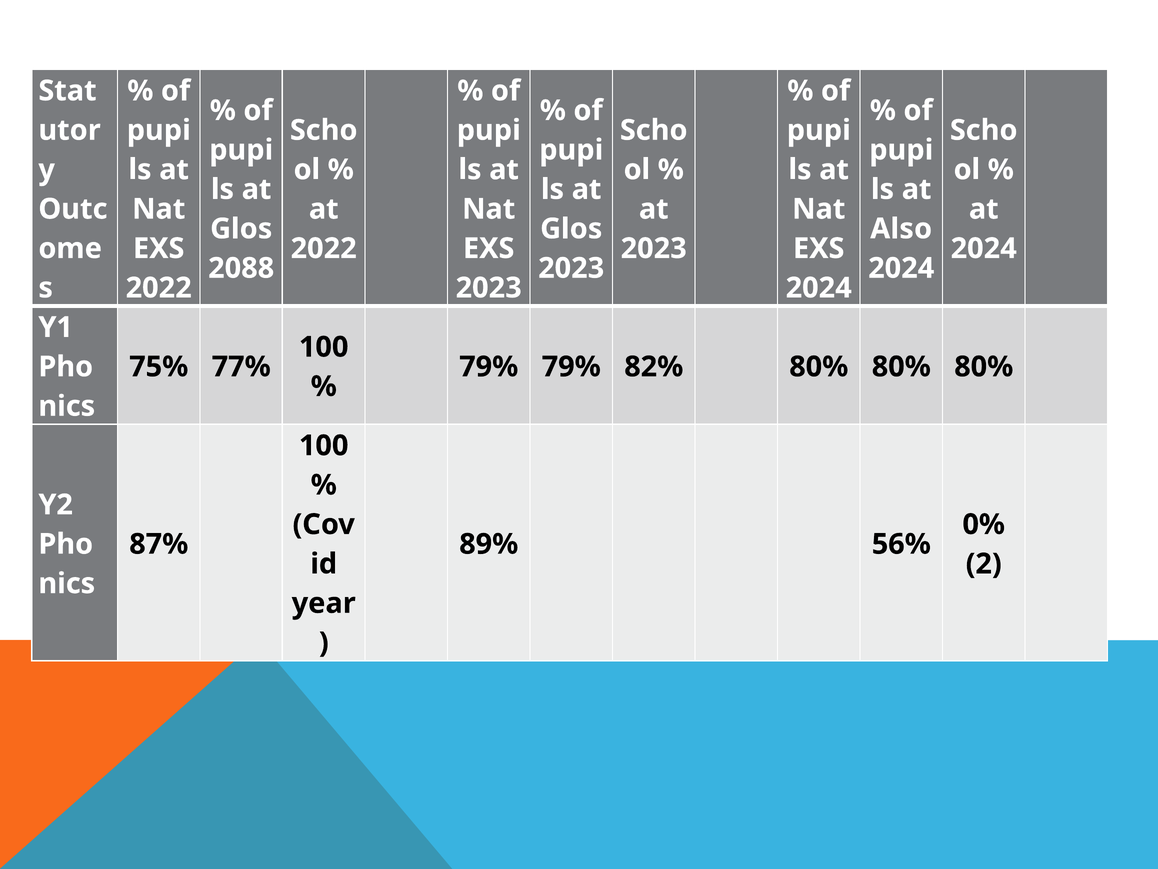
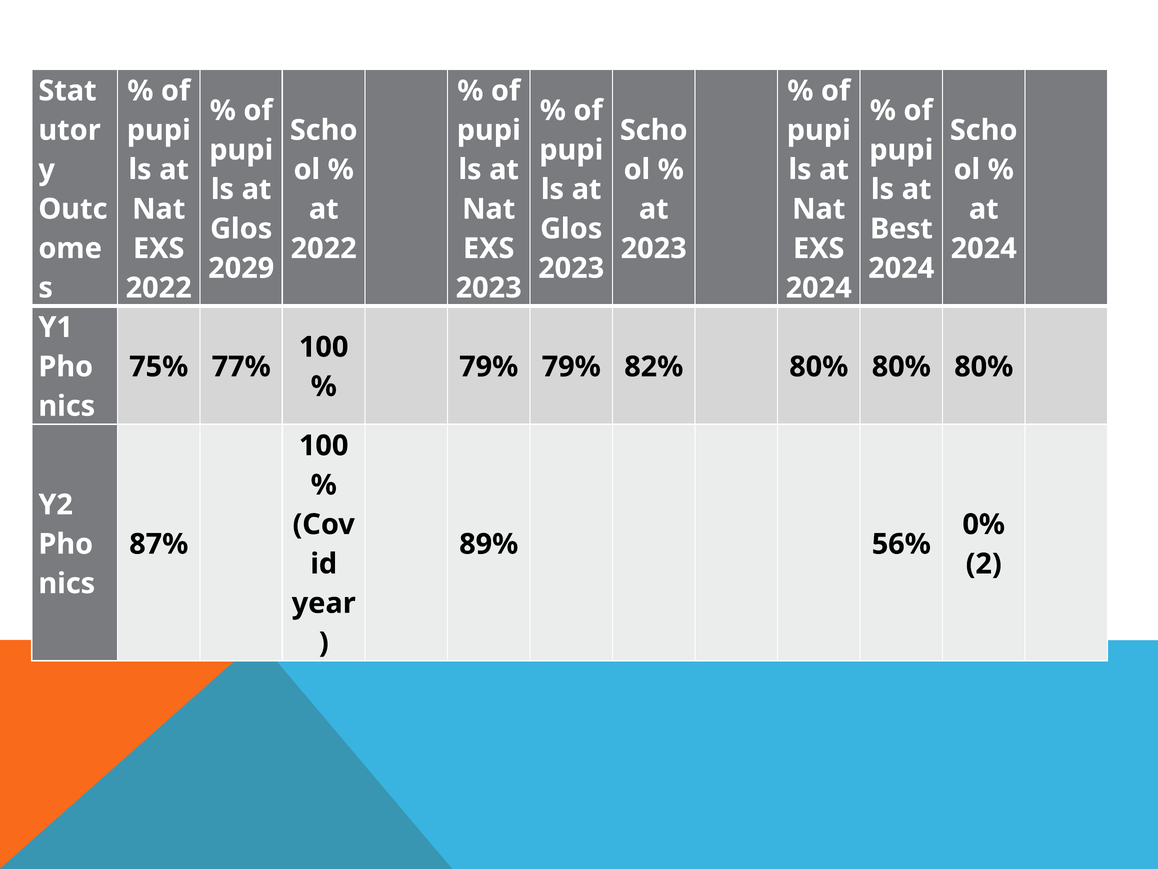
Also: Also -> Best (901, 229)
2088: 2088 -> 2029 (241, 268)
